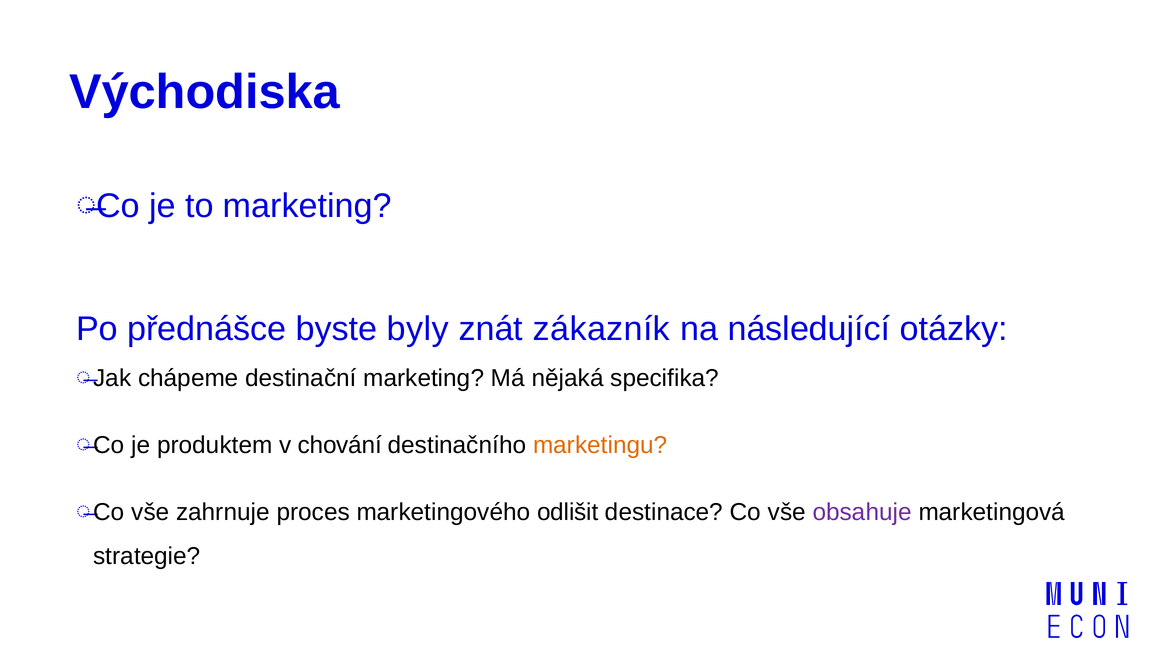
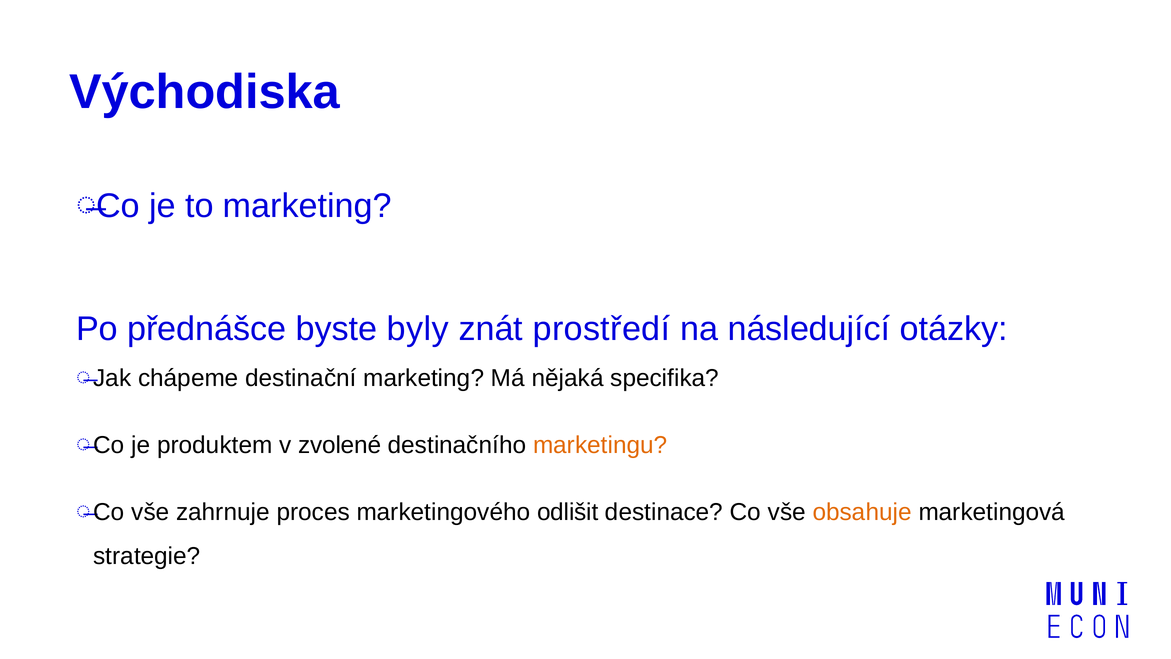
zákazník: zákazník -> prostředí (601, 329)
chování: chování -> zvolené (340, 445)
obsahuje colour: purple -> orange (862, 512)
